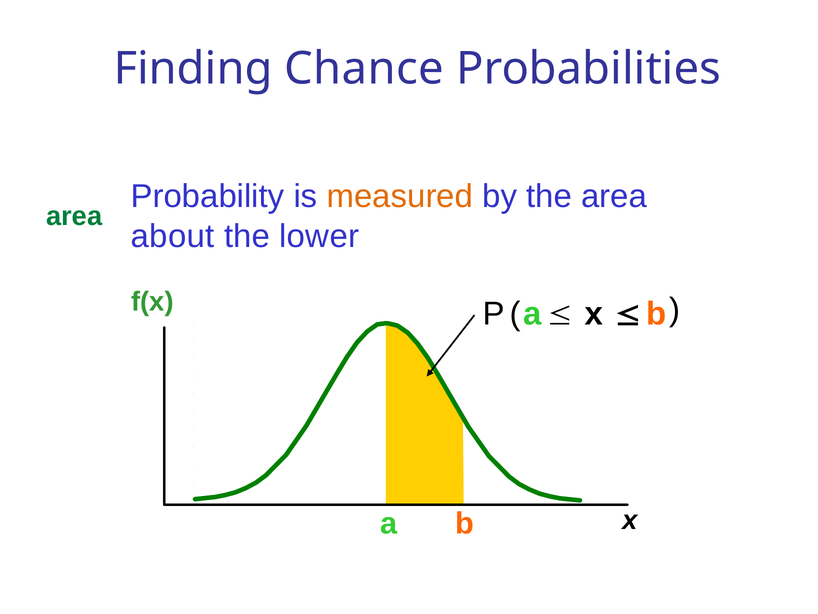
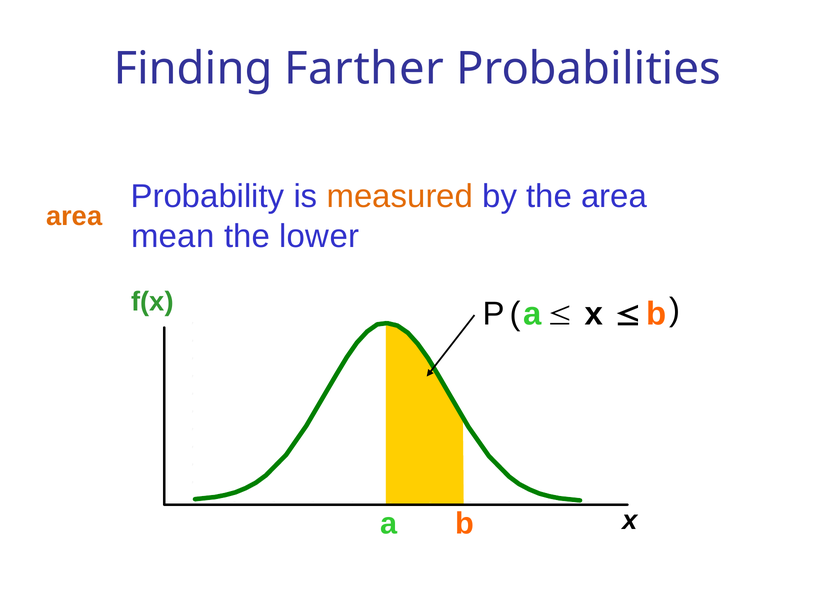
Chance: Chance -> Farther (364, 69)
area colour: green -> orange (74, 216)
about: about -> mean (173, 236)
